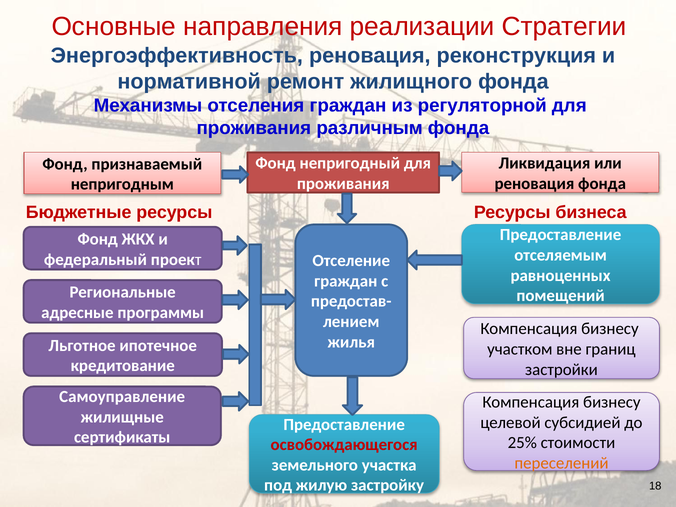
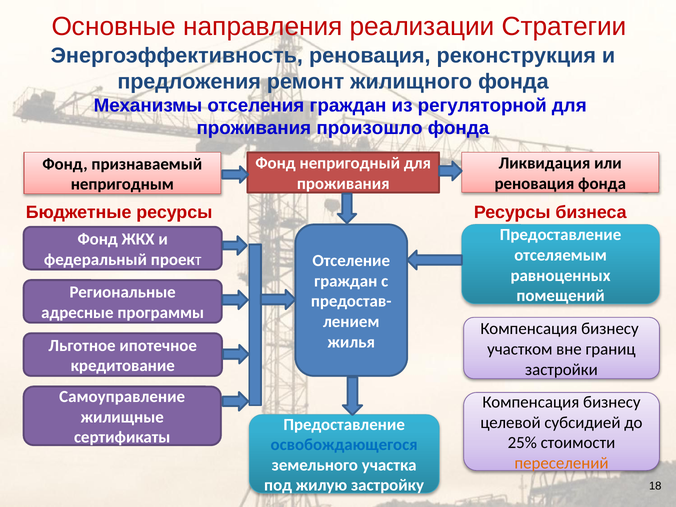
нормативной: нормативной -> предложения (189, 81)
различным: различным -> произошло (369, 128)
освобождающегося colour: red -> blue (344, 445)
